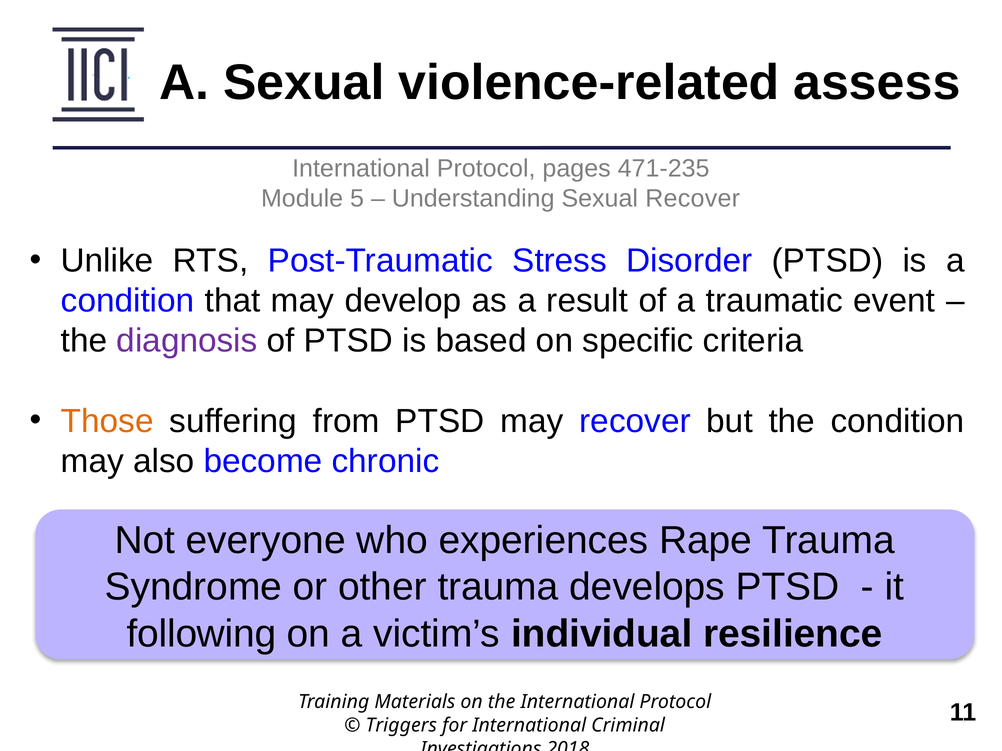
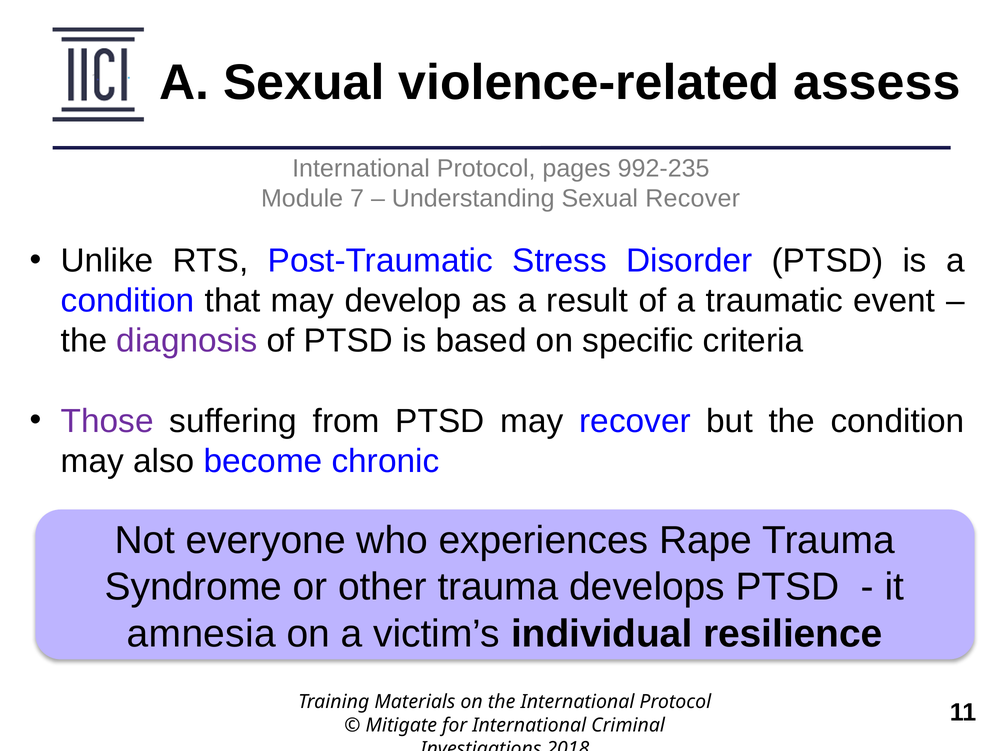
471-235: 471-235 -> 992-235 (664, 169)
5: 5 -> 7 (357, 199)
Those colour: orange -> purple (107, 421)
following: following -> amnesia (201, 634)
Triggers: Triggers -> Mitigate (401, 726)
